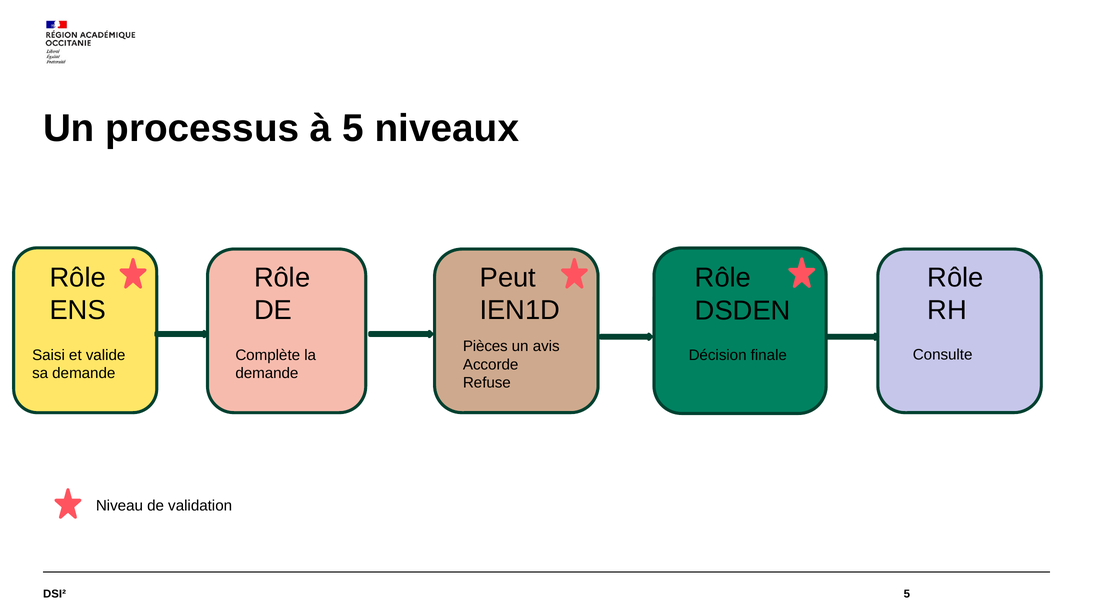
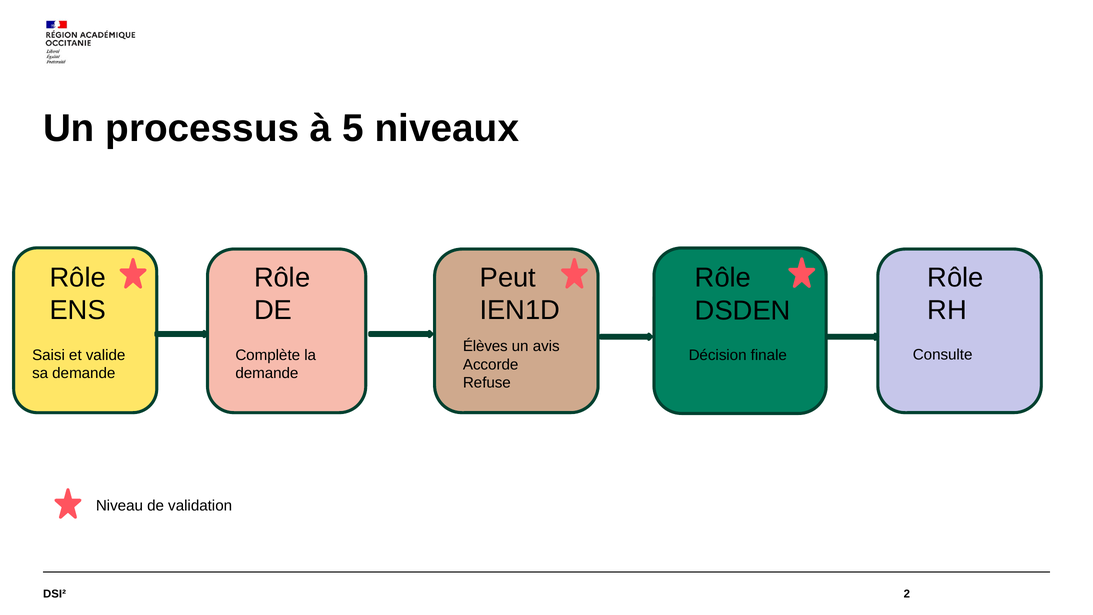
Pièces: Pièces -> Élèves (485, 346)
DSI² 5: 5 -> 2 (907, 594)
